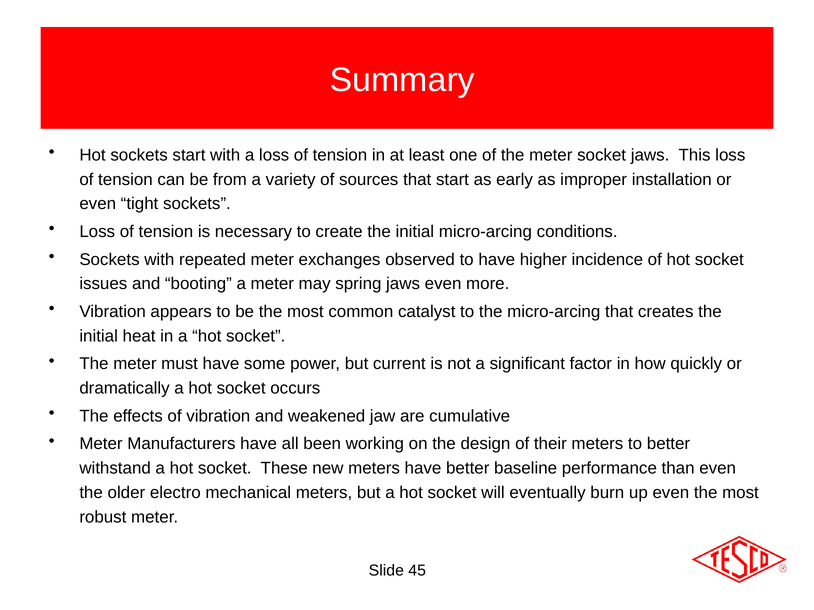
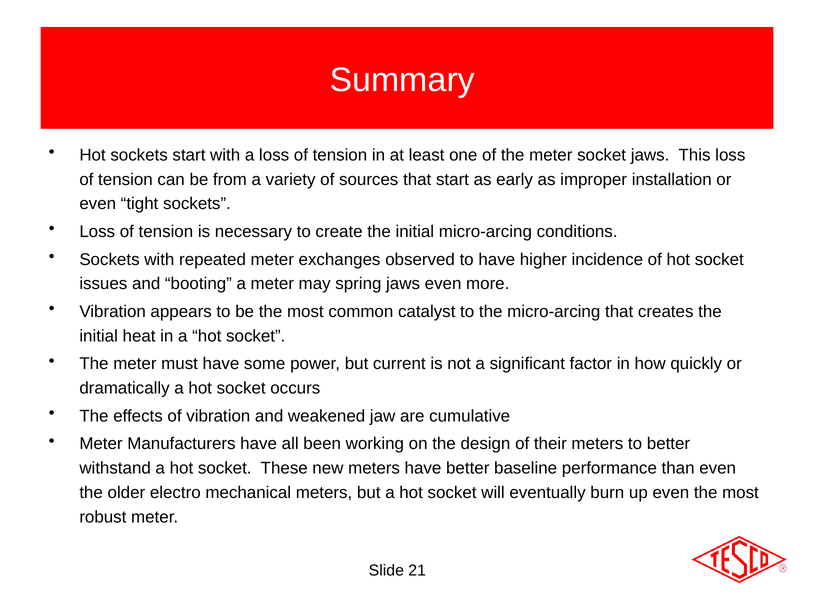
45: 45 -> 21 (417, 571)
